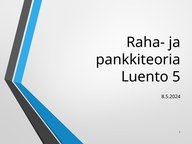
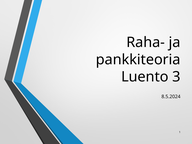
5: 5 -> 3 (176, 77)
